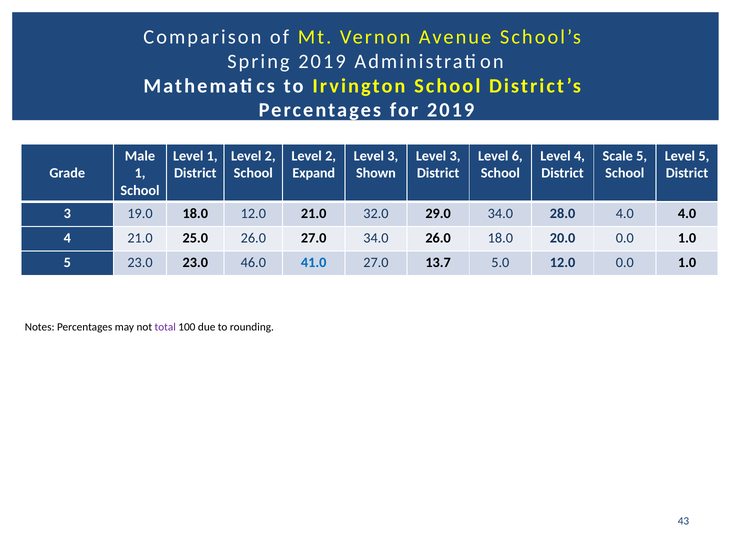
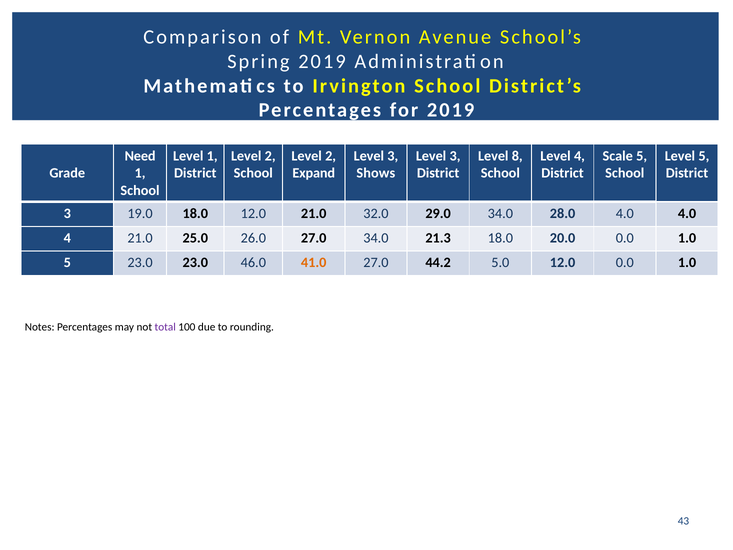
Male: Male -> Need (140, 156)
6: 6 -> 8 (517, 156)
Shown: Shown -> Shows (376, 173)
34.0 26.0: 26.0 -> 21.3 (438, 238)
41.0 colour: blue -> orange (314, 263)
13.7: 13.7 -> 44.2 (438, 263)
